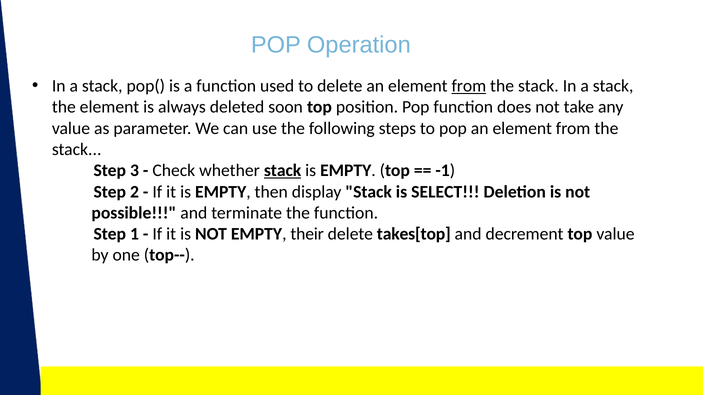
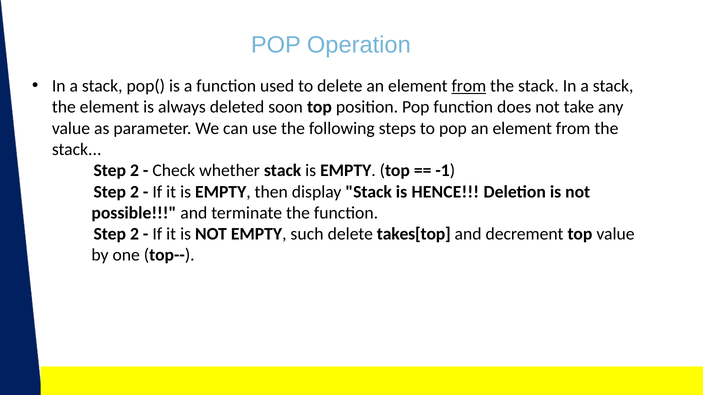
3: 3 -> 2 (134, 171)
stack underline: present -> none (283, 171)
SELECT: SELECT -> HENCE (445, 192)
1: 1 -> 2 (134, 234)
their: their -> such (307, 234)
